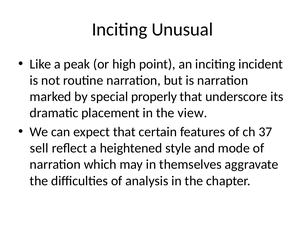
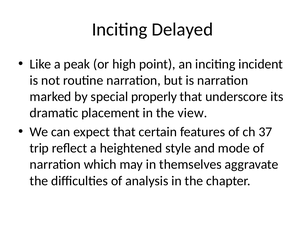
Unusual: Unusual -> Delayed (182, 30)
sell: sell -> trip (39, 148)
